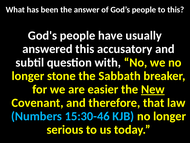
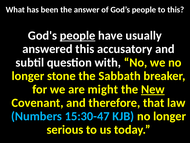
people underline: none -> present (78, 35)
easier: easier -> might (103, 89)
15:30-46: 15:30-46 -> 15:30-47 (87, 116)
